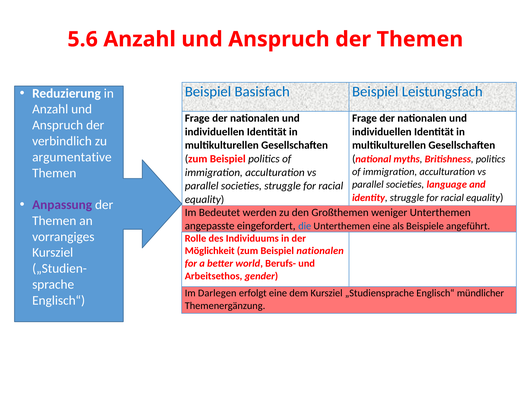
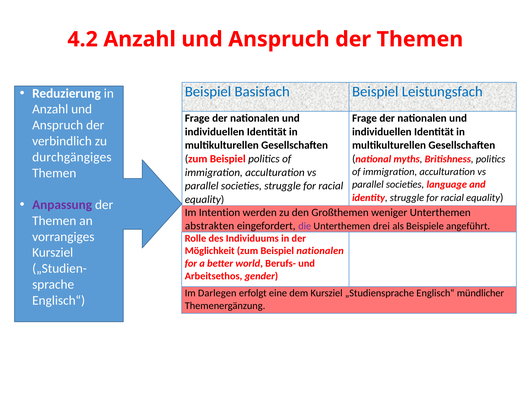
5.6: 5.6 -> 4.2 (83, 39)
argumentative: argumentative -> durchgängiges (72, 157)
Bedeutet: Bedeutet -> Intention (220, 213)
angepasste: angepasste -> abstrakten (210, 226)
die colour: blue -> purple (305, 226)
Unterthemen eine: eine -> drei (381, 226)
